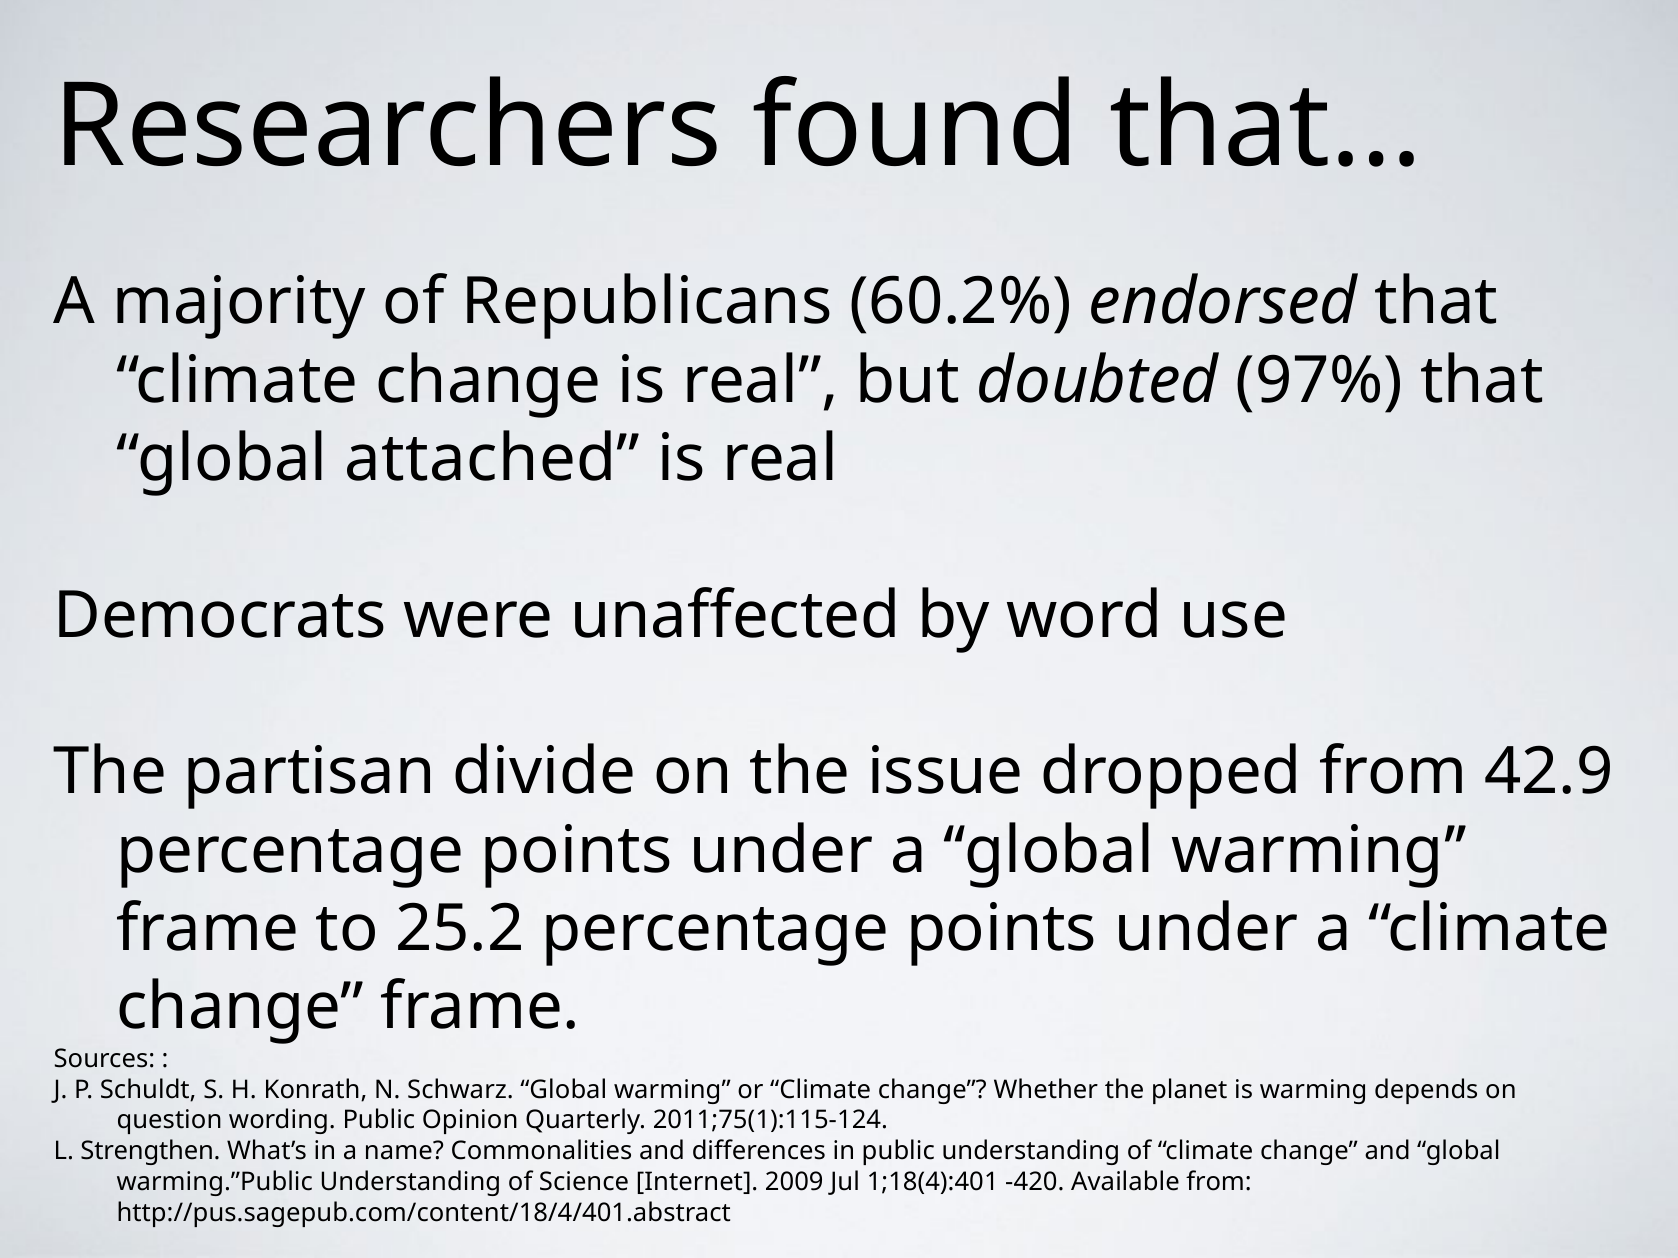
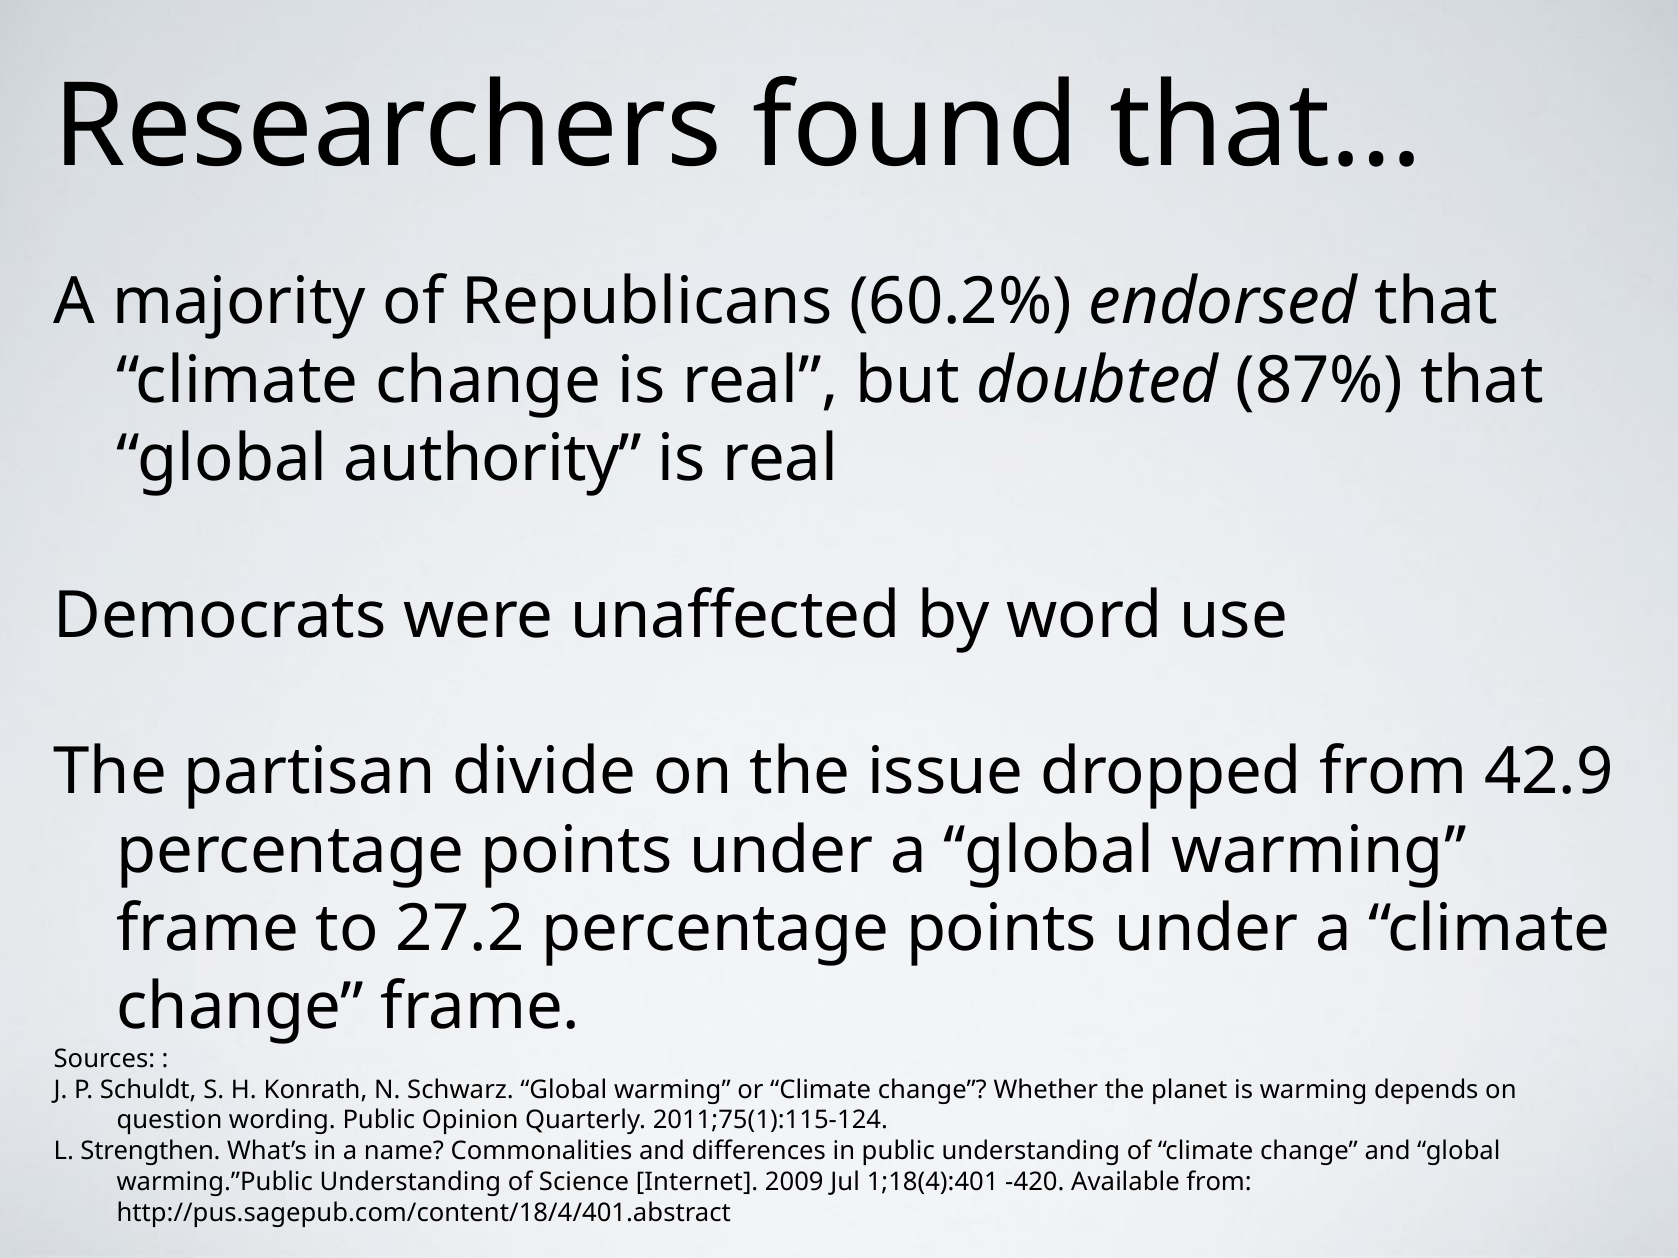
97%: 97% -> 87% (1319, 381)
attached: attached -> authority (493, 459)
25.2: 25.2 -> 27.2 (460, 929)
